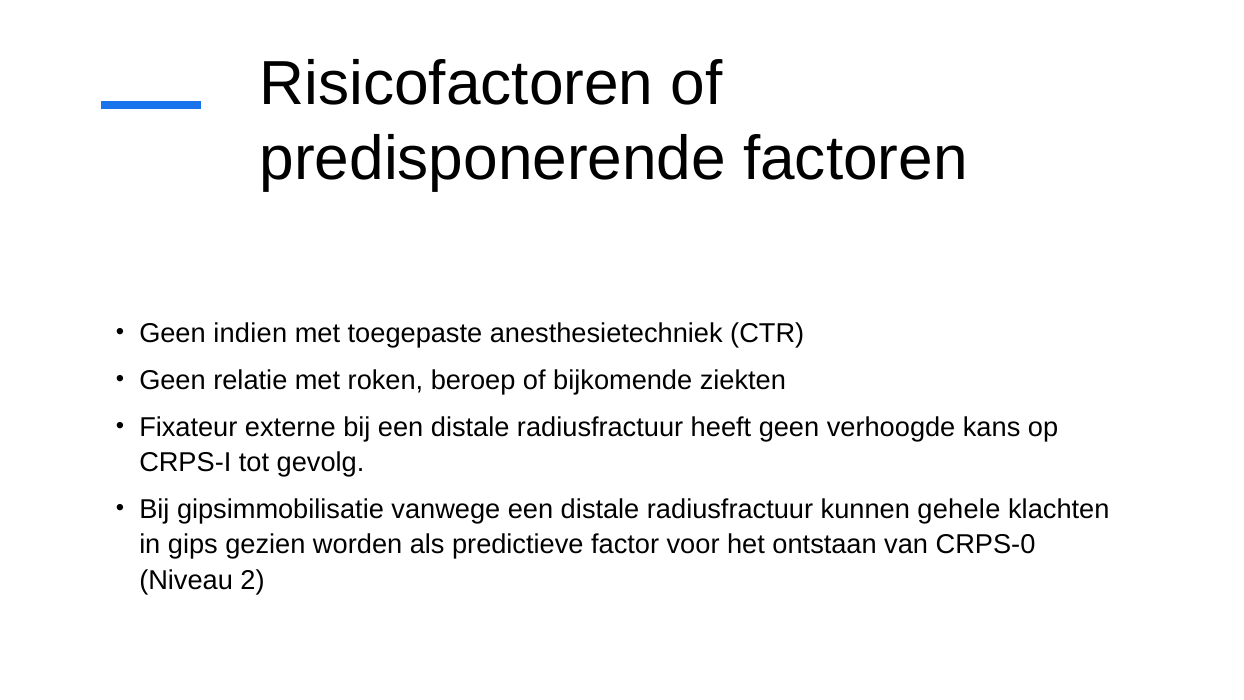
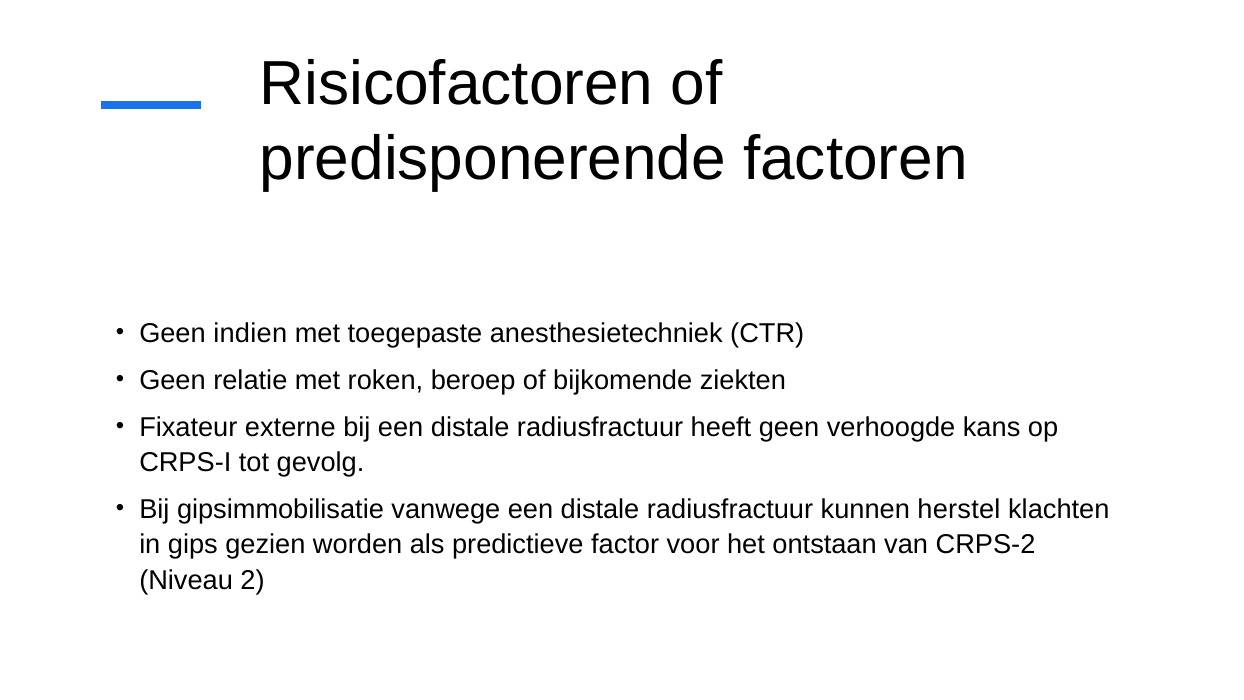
gehele: gehele -> herstel (959, 509)
CRPS-0: CRPS-0 -> CRPS-2 (986, 545)
